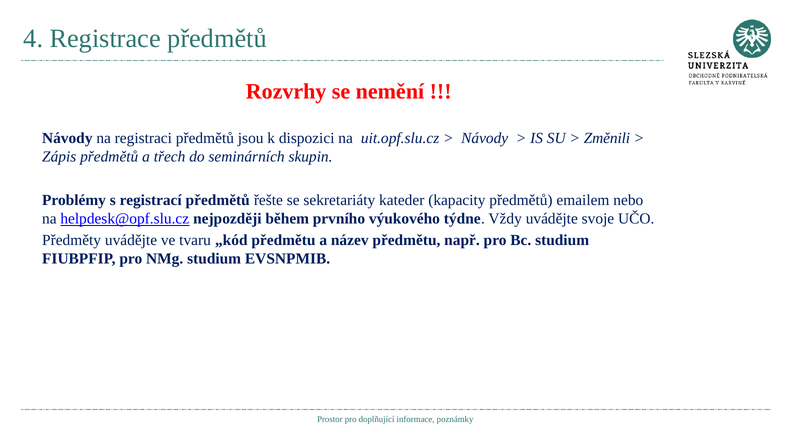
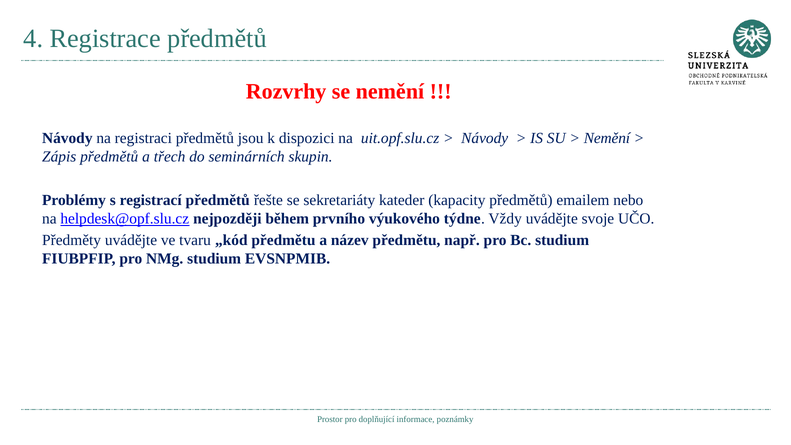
Změnili: Změnili -> Nemění (607, 138)
